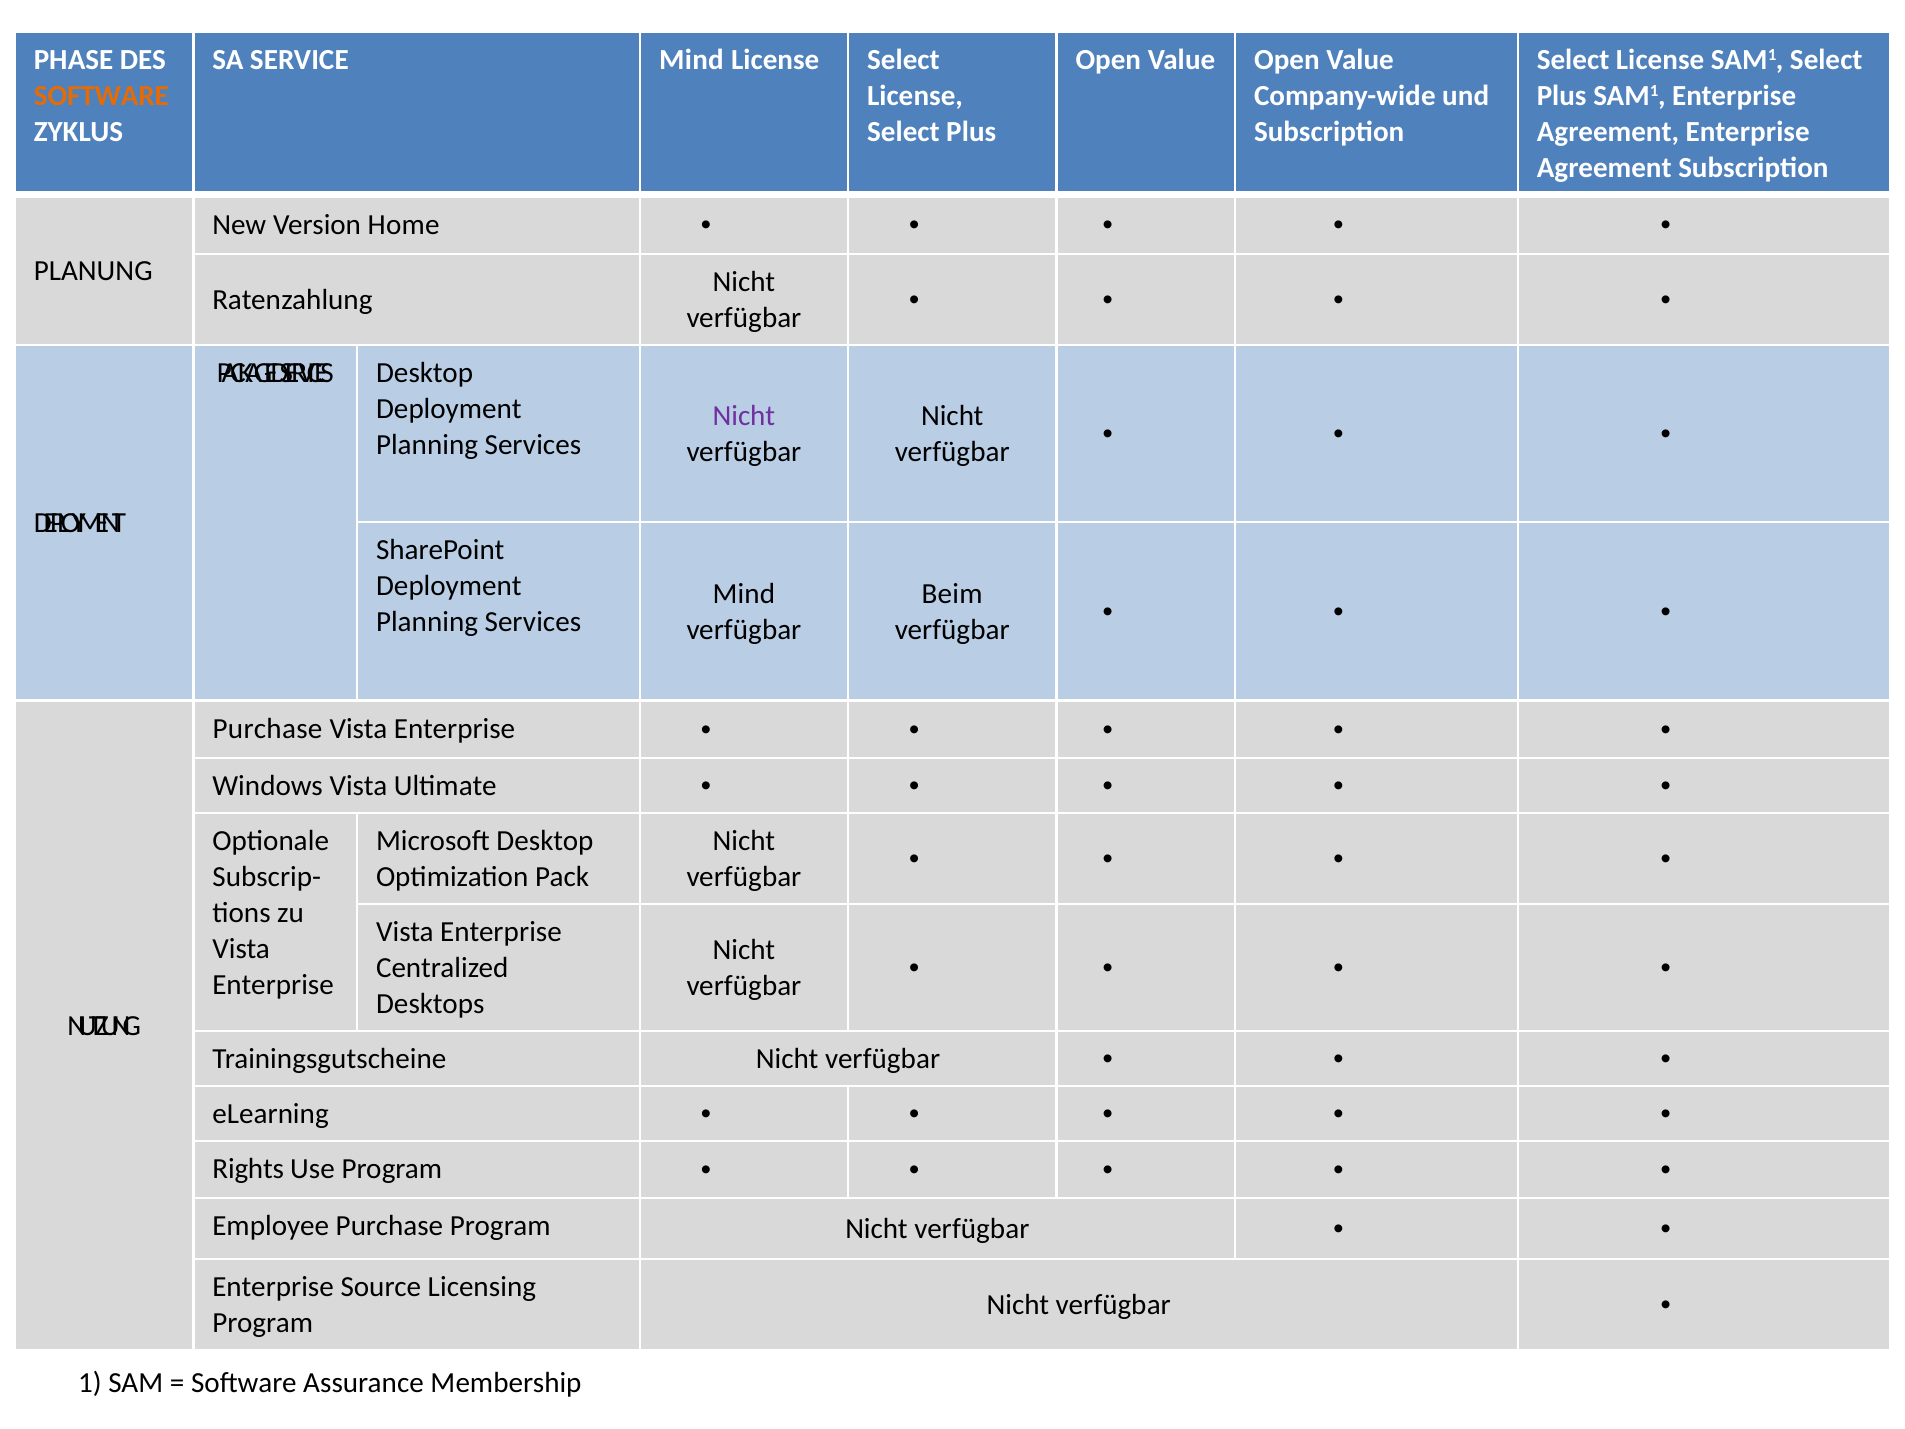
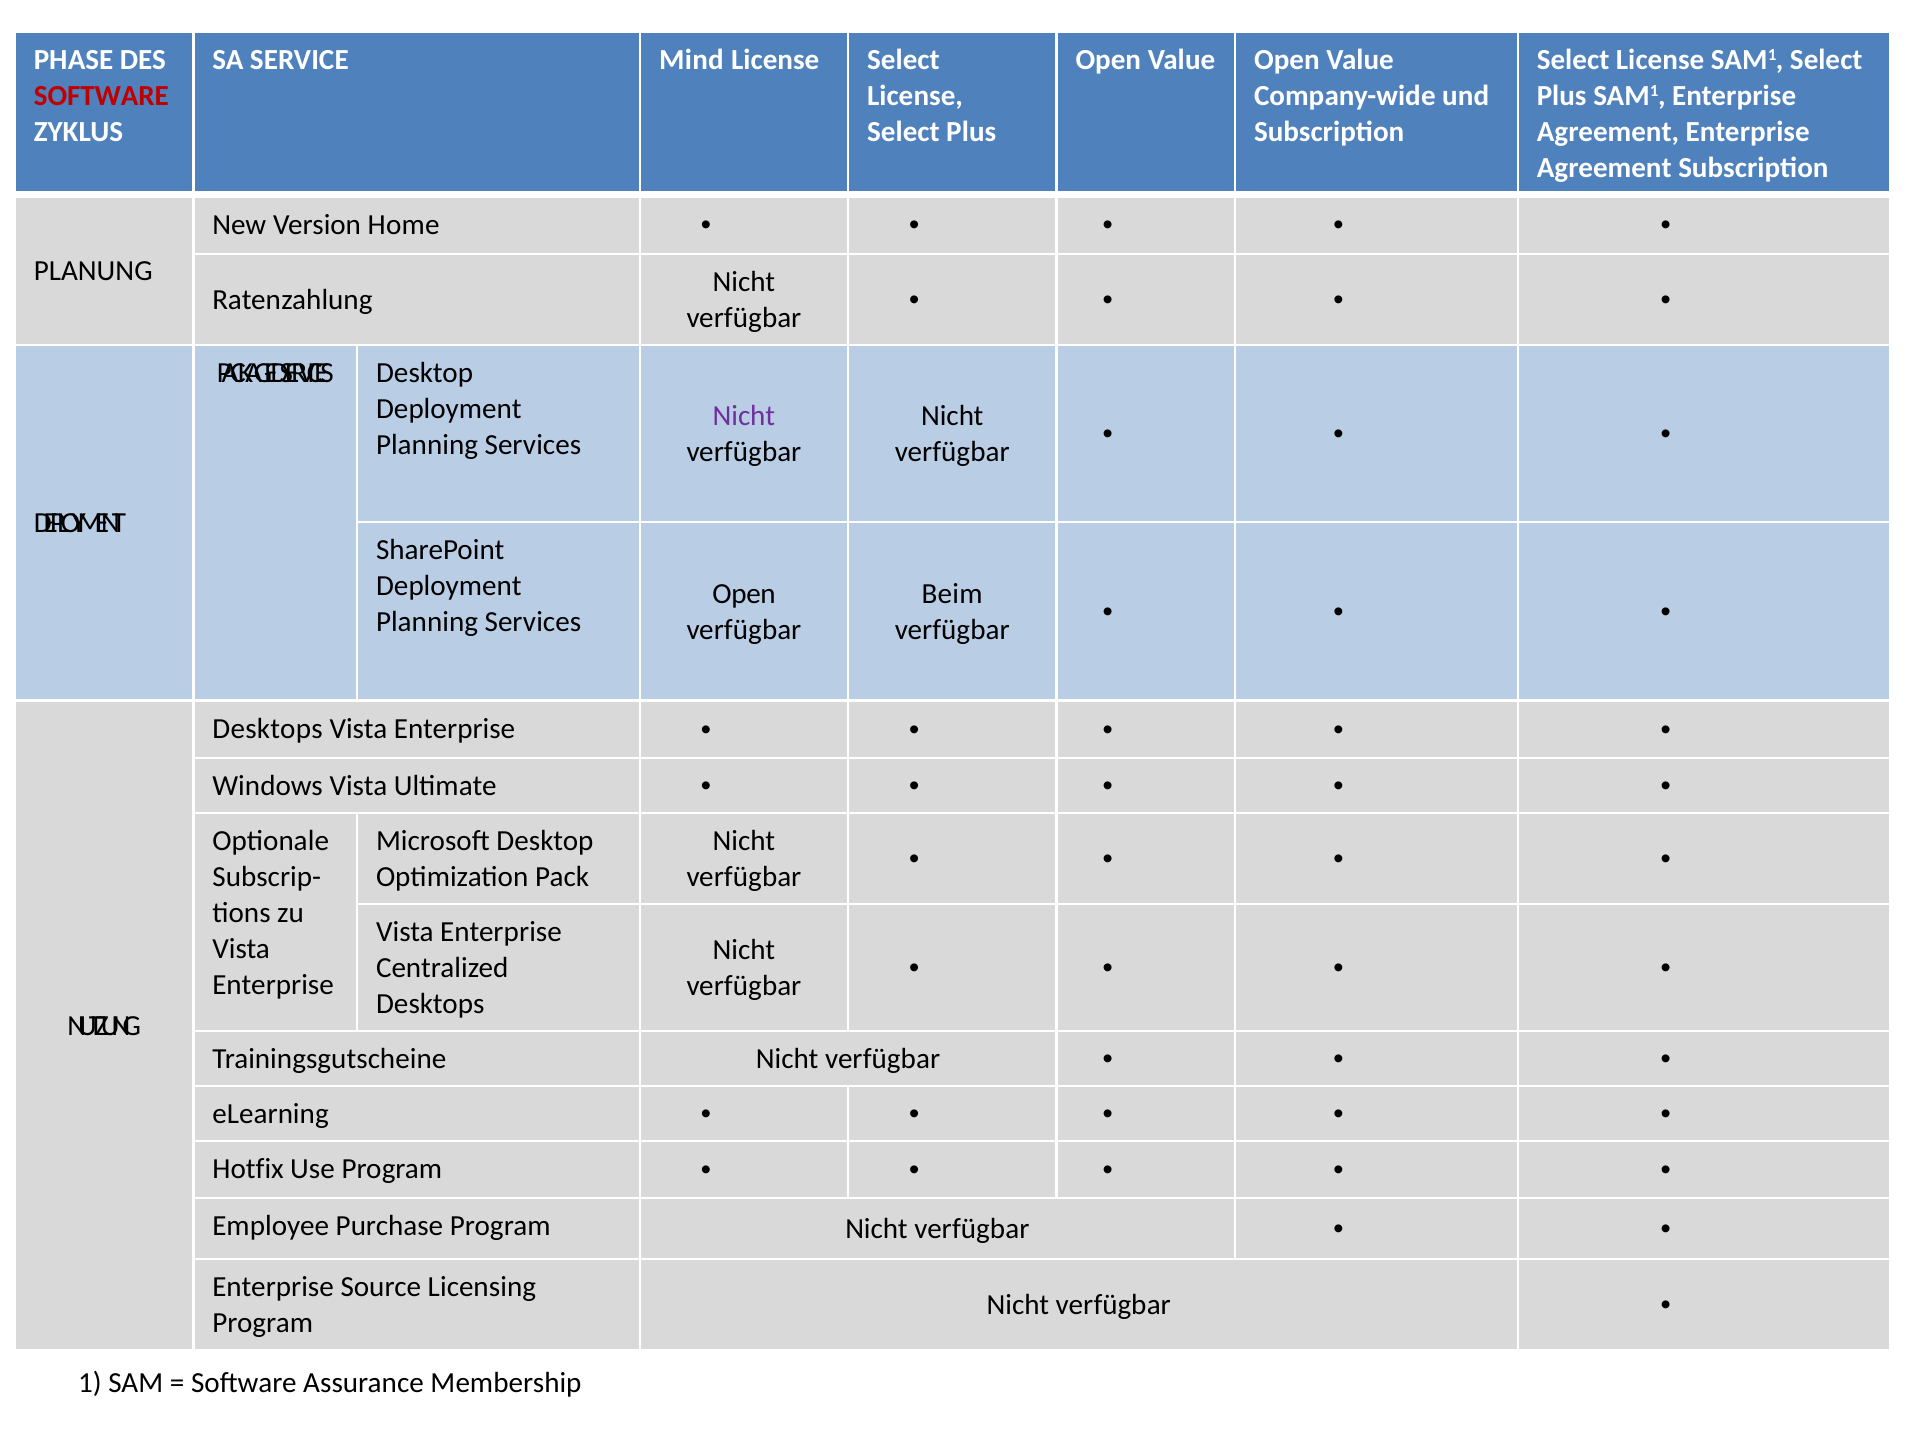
SOFTWARE colour: orange -> red (101, 96)
Mind: Mind -> Open (744, 594)
Purchase: Purchase -> Desktops (268, 728)
Rights: Rights -> Hotfix (248, 1169)
